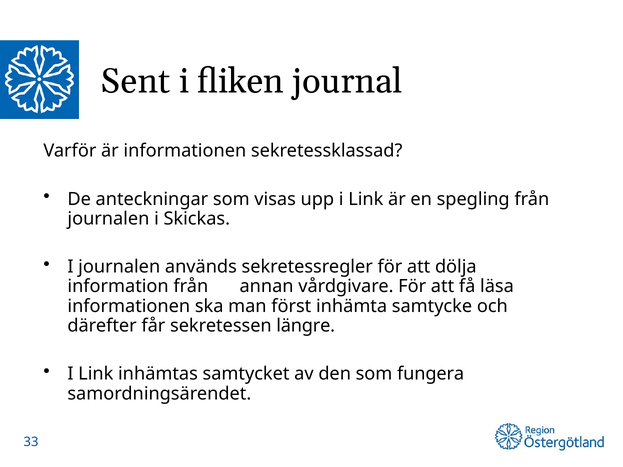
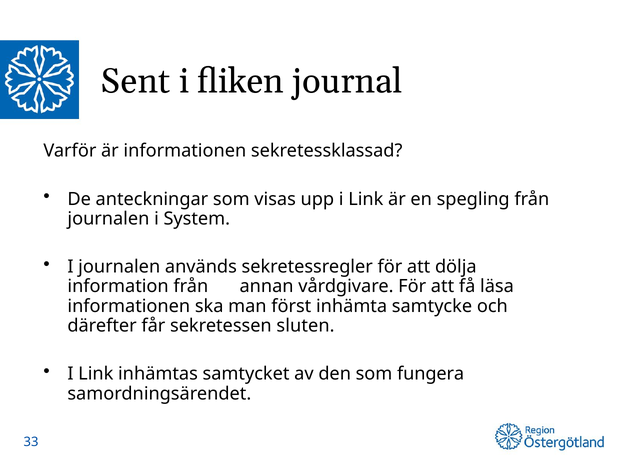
Skickas: Skickas -> System (197, 219)
längre: längre -> sluten (306, 326)
